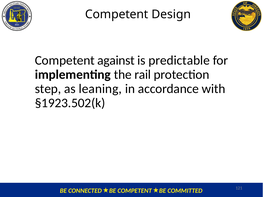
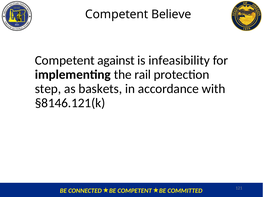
Design: Design -> Believe (171, 14)
predictable: predictable -> infeasibility (179, 60)
leaning: leaning -> baskets (100, 89)
§1923.502(k: §1923.502(k -> §8146.121(k (70, 103)
